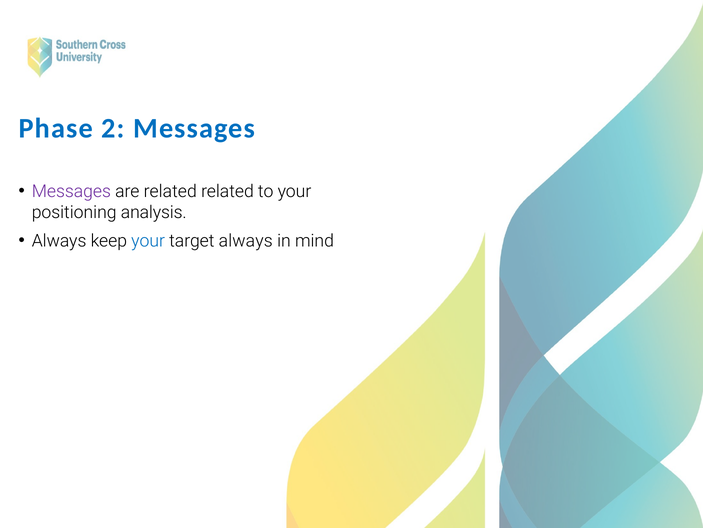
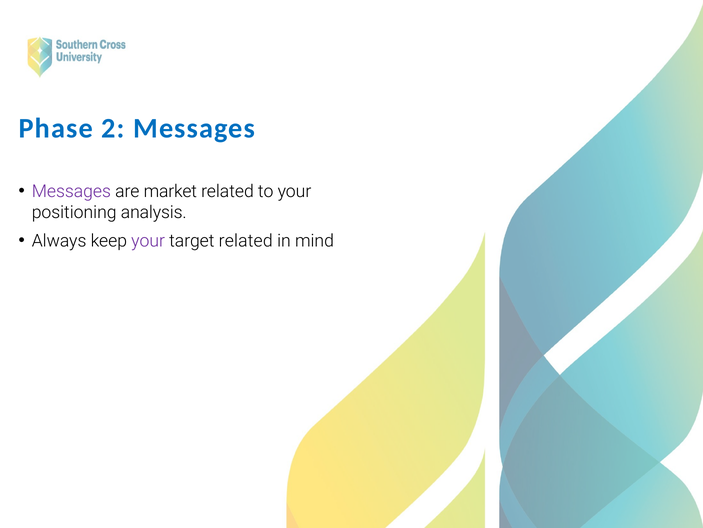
are related: related -> market (170, 191)
your colour: blue -> purple (148, 240)
target always: always -> related (246, 240)
